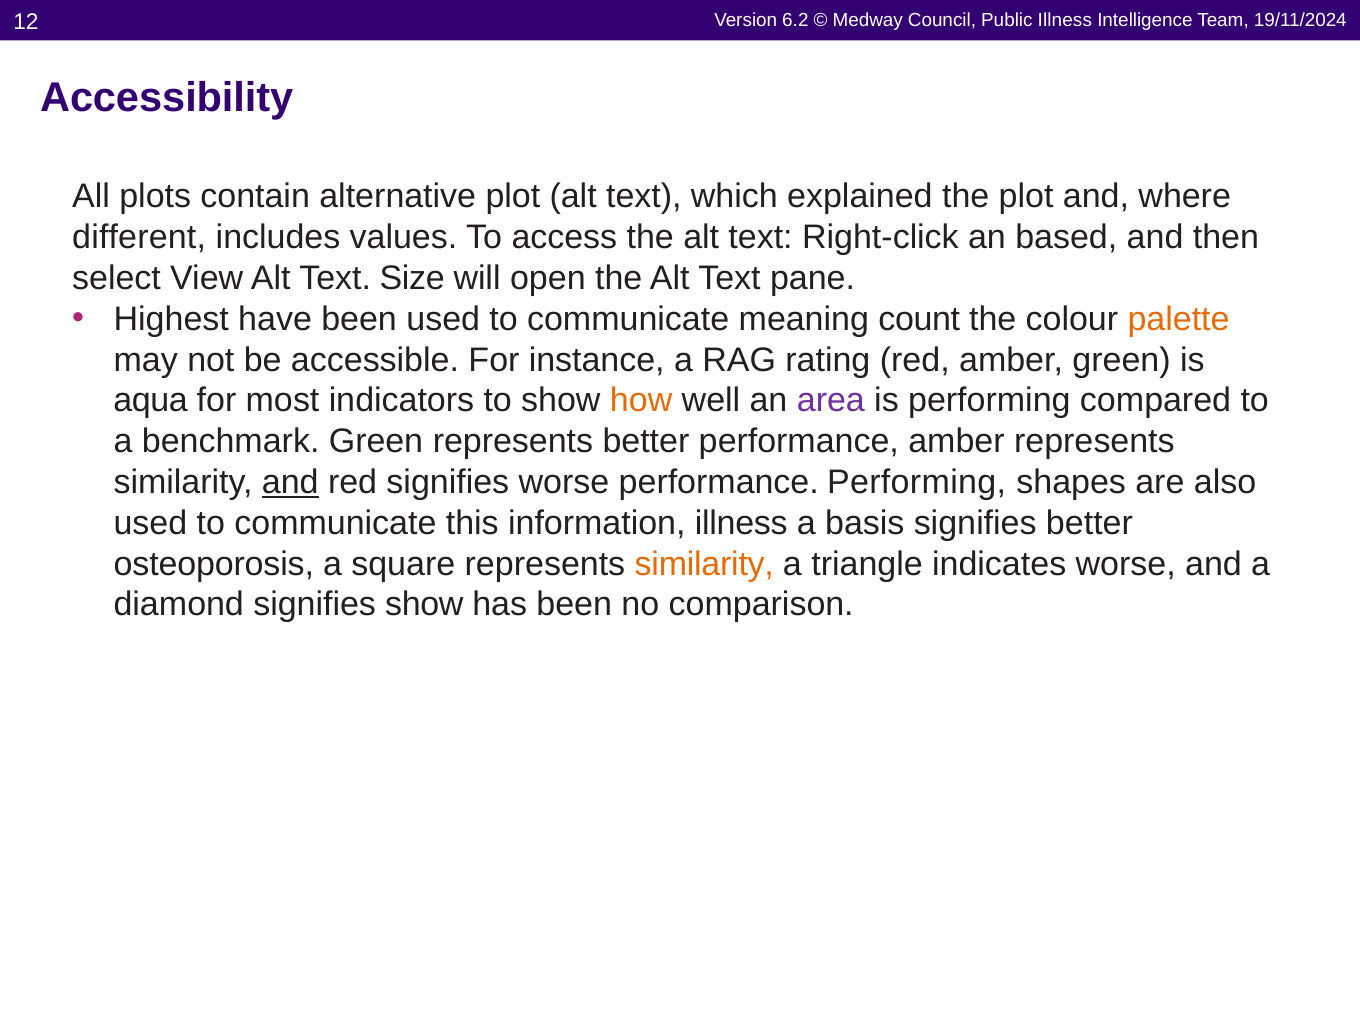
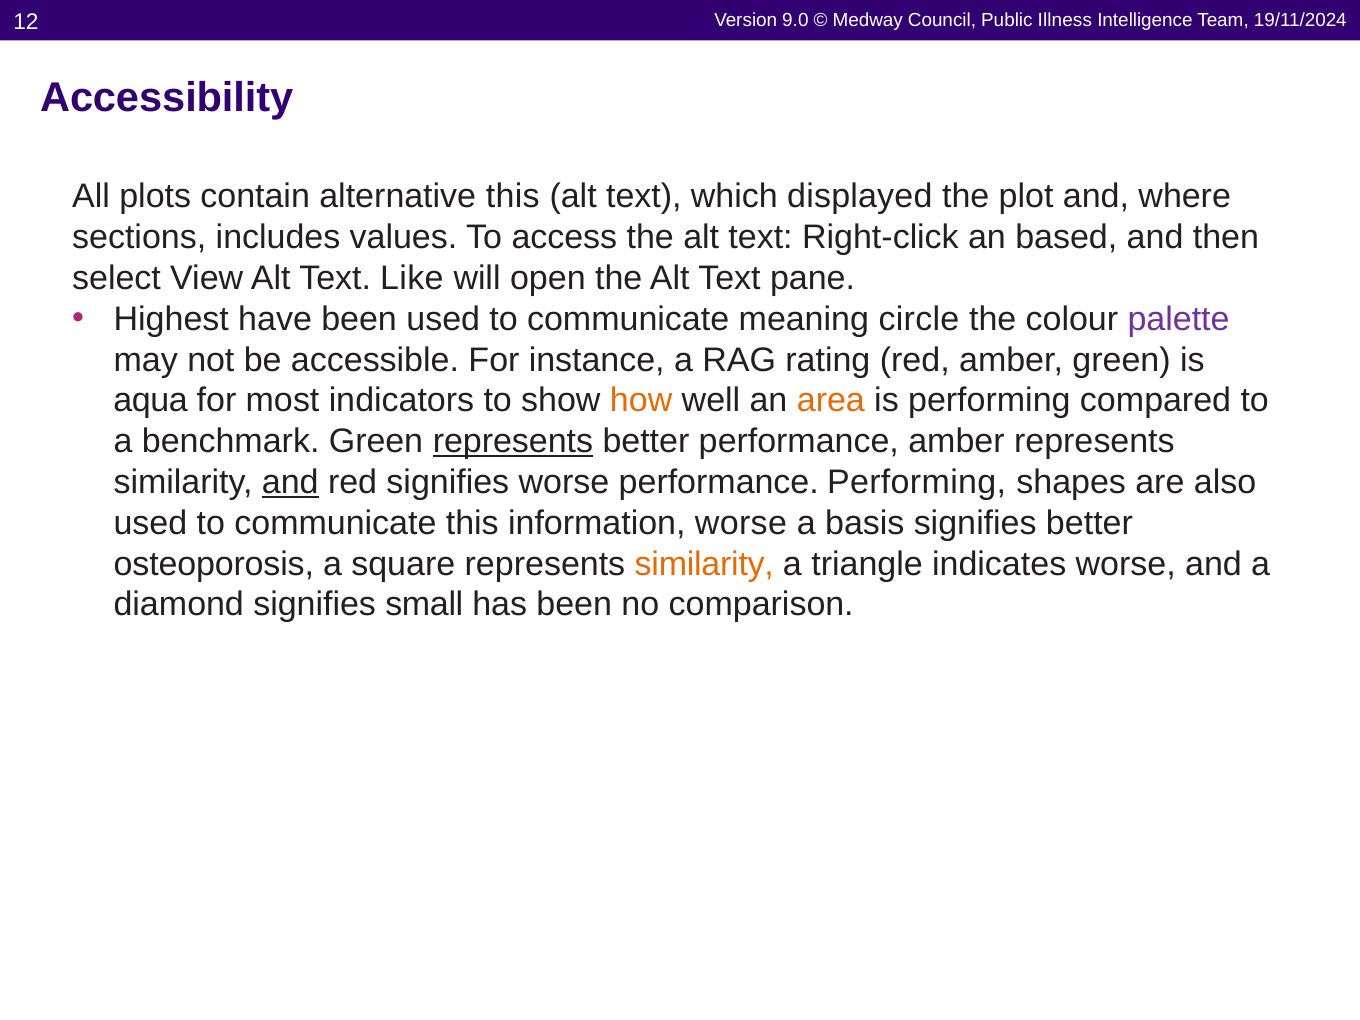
6.2: 6.2 -> 9.0 (795, 21)
alternative plot: plot -> this (513, 197)
explained: explained -> displayed (860, 197)
different: different -> sections (139, 238)
Size: Size -> Like (412, 278)
count: count -> circle (919, 319)
palette colour: orange -> purple (1179, 319)
area colour: purple -> orange (831, 401)
represents underline: none -> present (513, 442)
information illness: illness -> worse (741, 523)
signifies show: show -> small (424, 605)
